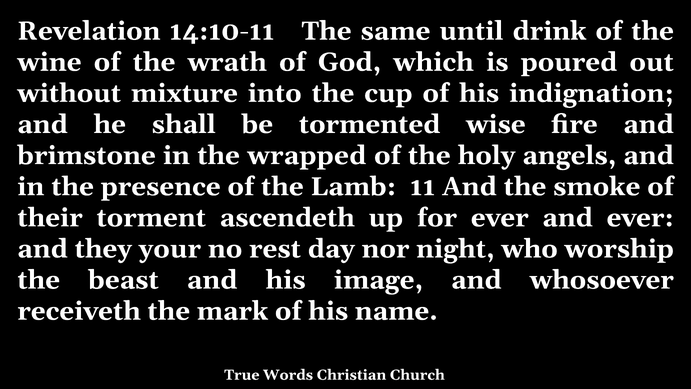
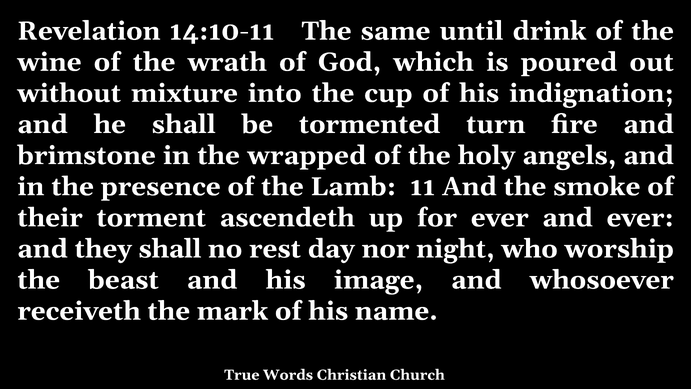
wise: wise -> turn (496, 124)
they your: your -> shall (170, 249)
